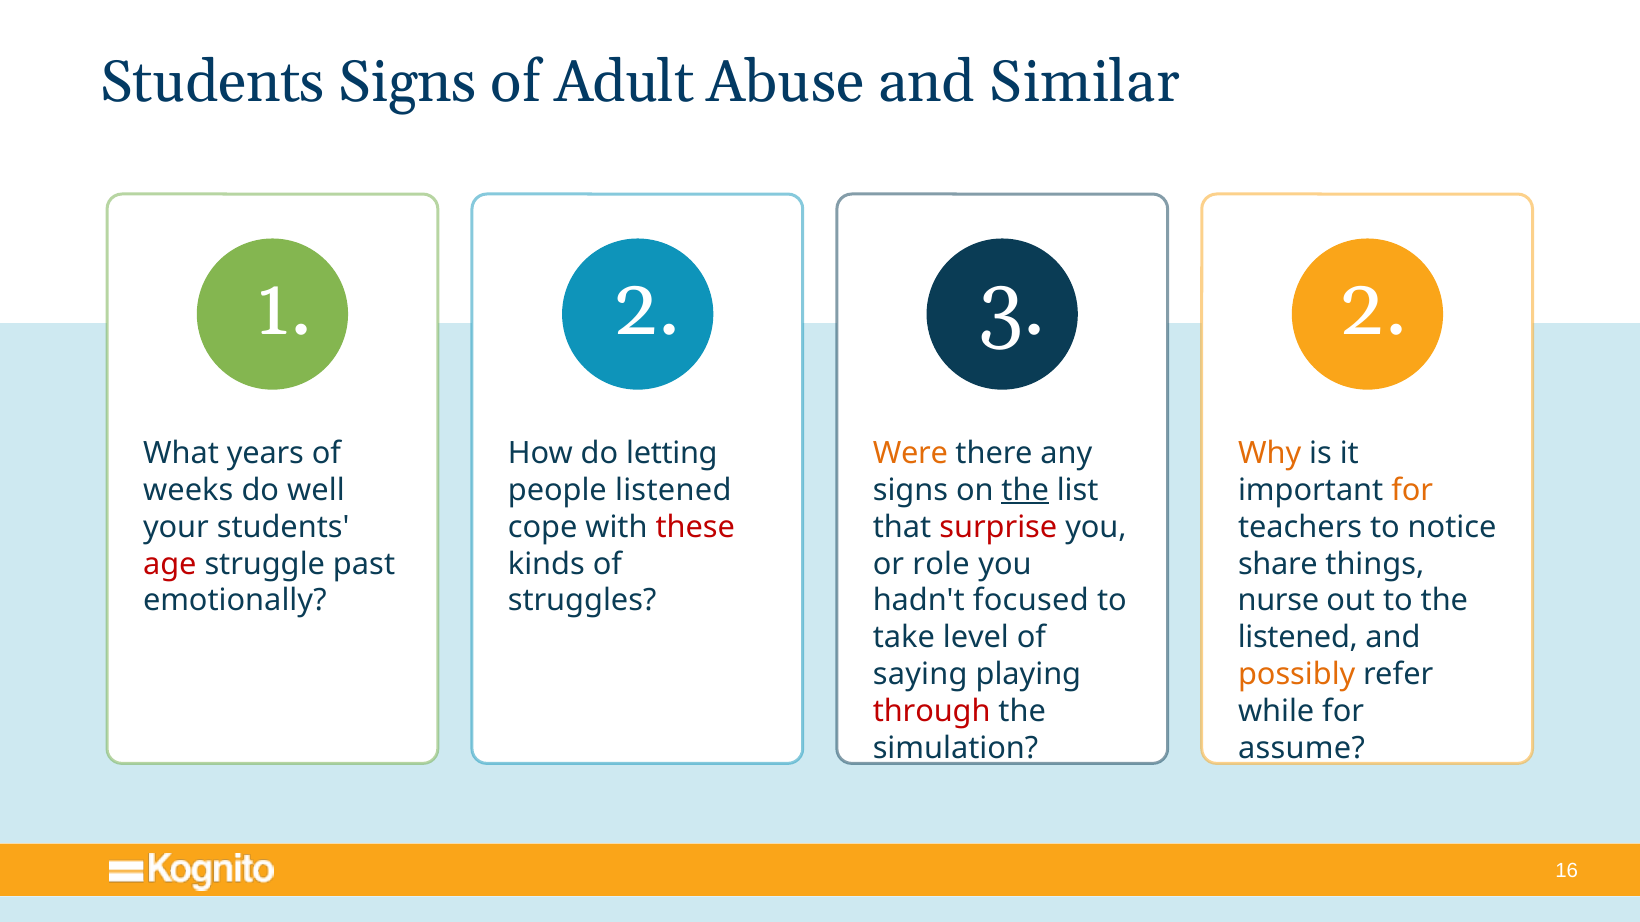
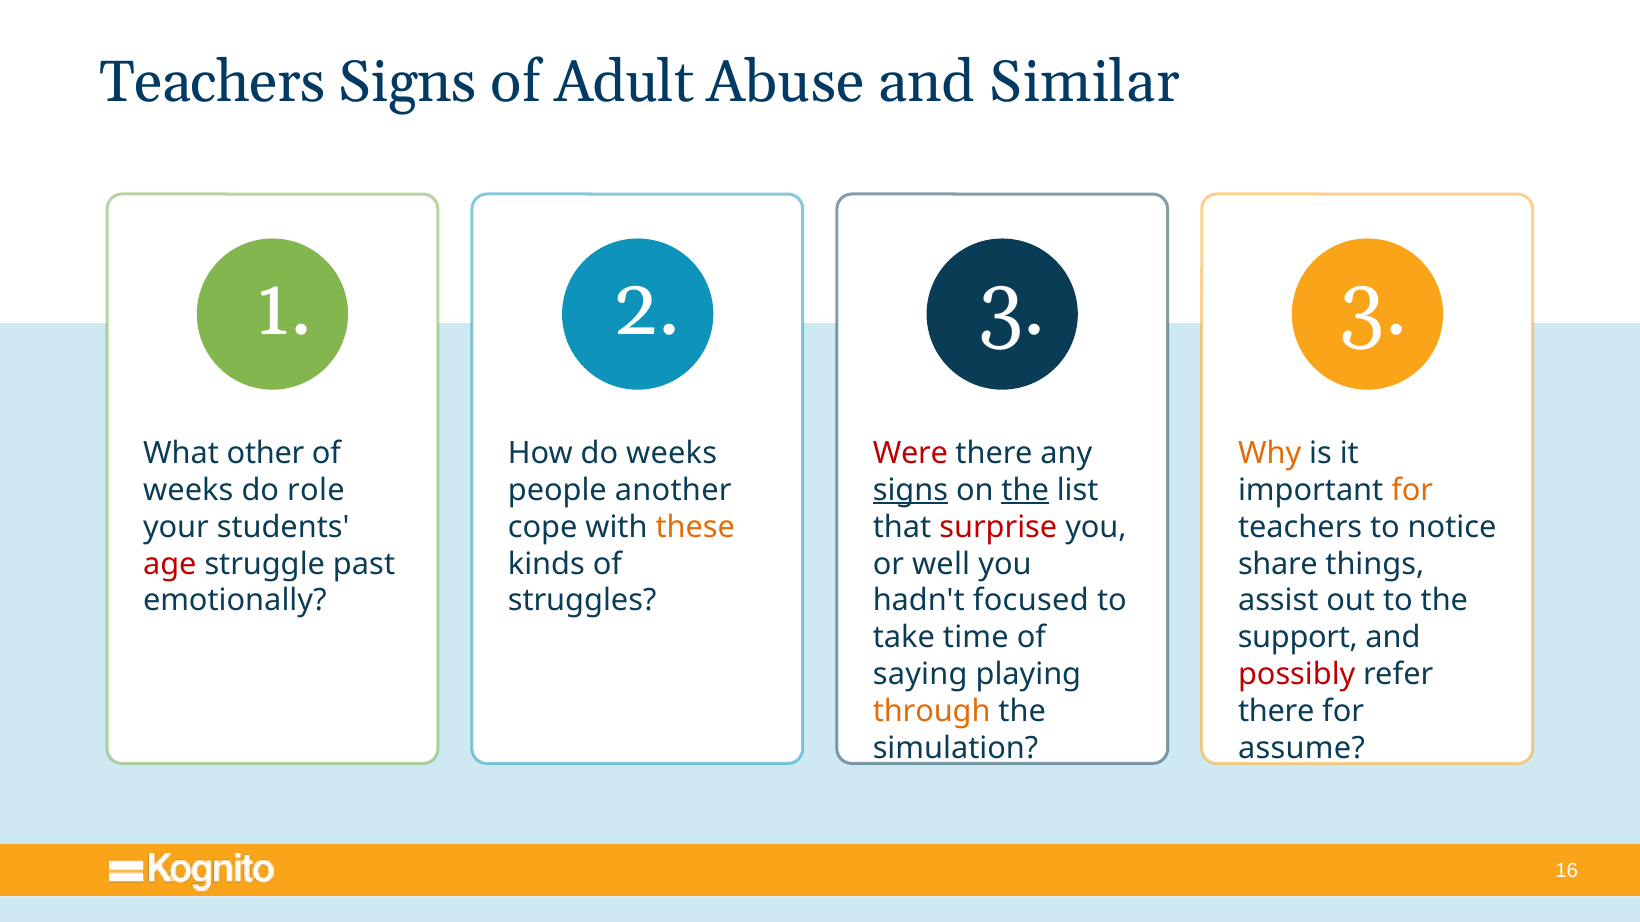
Students: Students -> Teachers (213, 82)
3 2: 2 -> 3 (1374, 307)
years: years -> other (265, 454)
do letting: letting -> weeks (672, 454)
Were colour: orange -> red (910, 454)
well: well -> role (316, 490)
people listened: listened -> another (673, 490)
signs underline: none -> present (910, 490)
these colour: red -> orange (695, 527)
role: role -> well (941, 564)
nurse: nurse -> assist (1278, 601)
level: level -> time (976, 638)
listened: listened -> support (1298, 638)
possibly colour: orange -> red (1297, 675)
through colour: red -> orange (932, 712)
while: while -> there (1276, 712)
